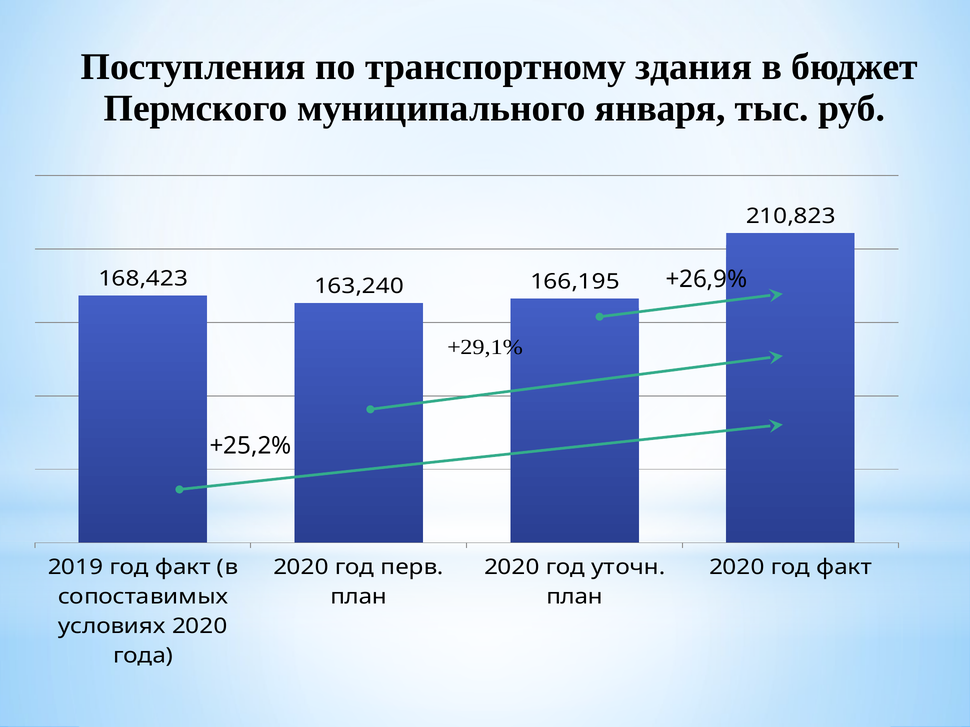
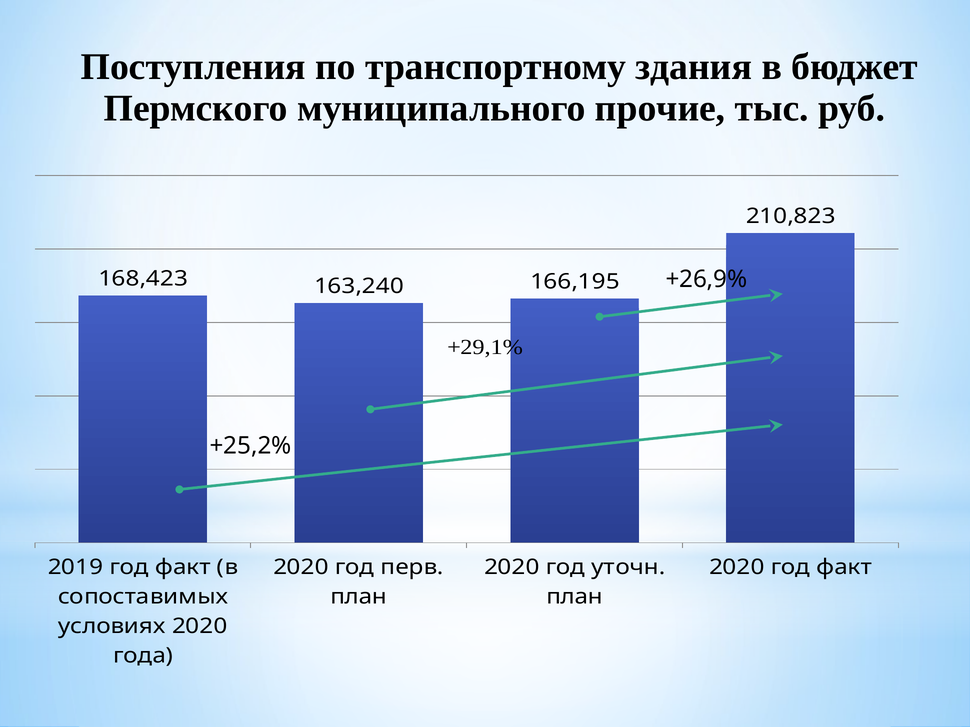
января: января -> прочие (660, 108)
